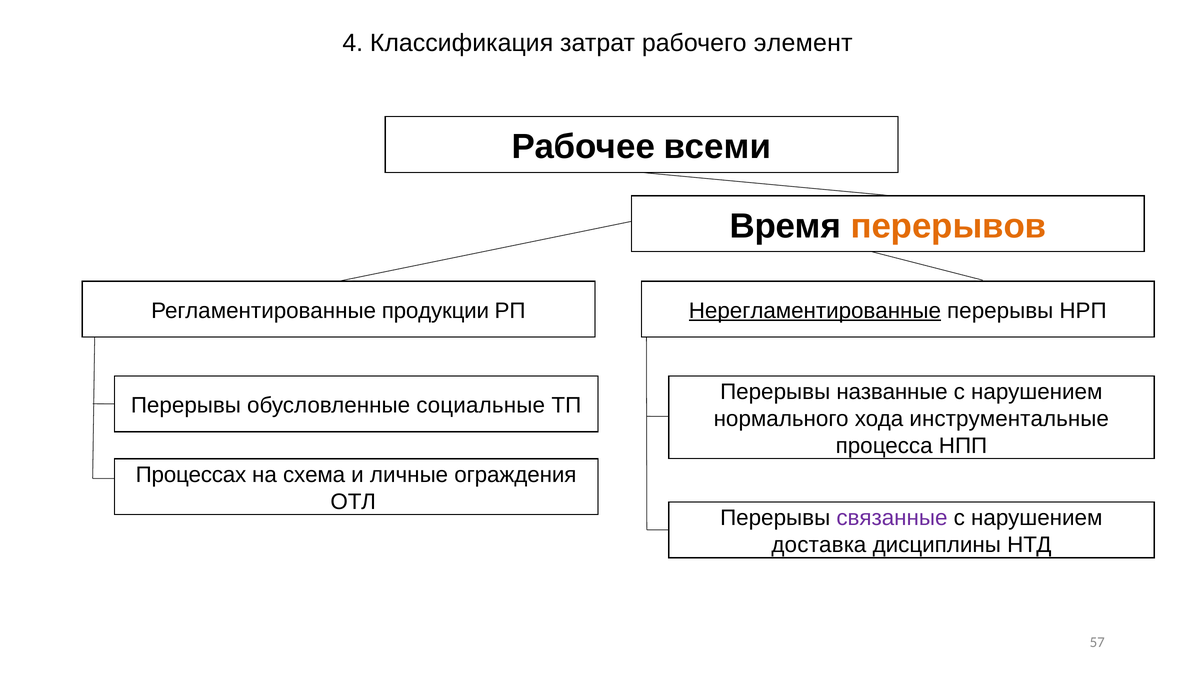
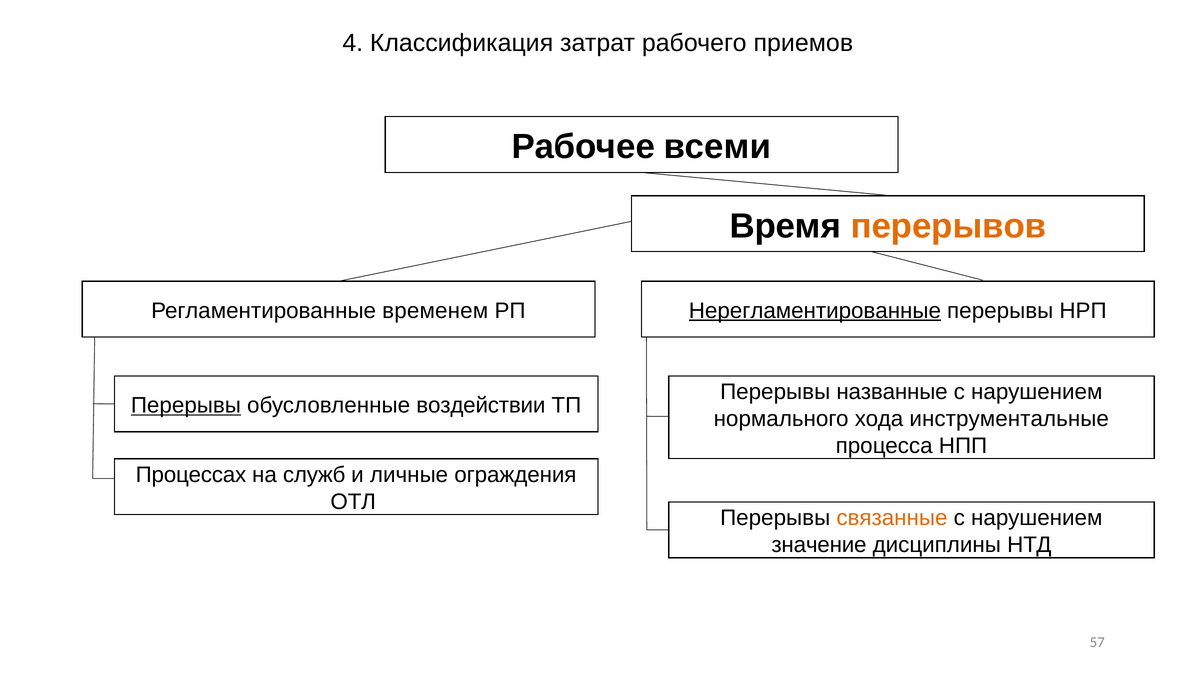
элемент: элемент -> приемов (803, 43)
продукции: продукции -> временем (435, 311)
Перерывы underline: none -> present (186, 405)
социальные: социальные -> воздействии (481, 405)
схема: схема -> служб (314, 475)
связанные colour: purple -> orange (892, 518)
доставка: доставка -> значение (819, 545)
